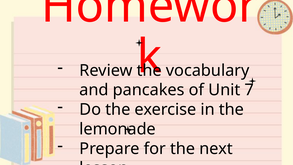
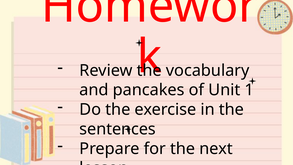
7: 7 -> 1 (249, 90)
lemonade: lemonade -> sentences (118, 129)
